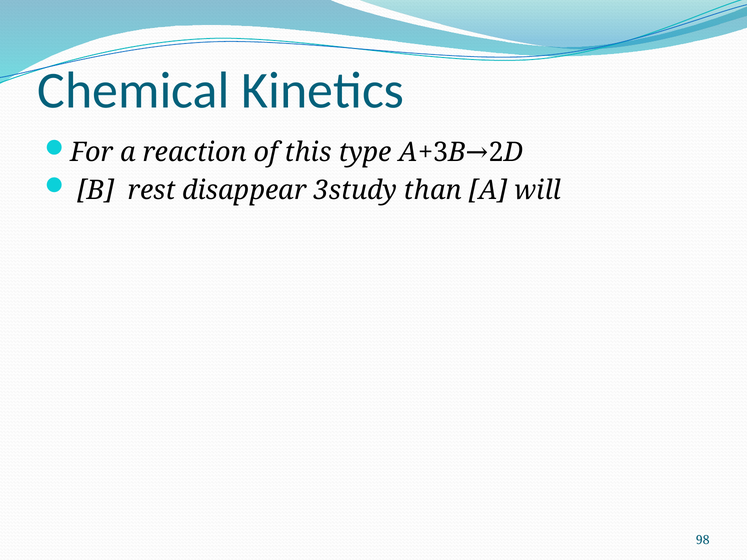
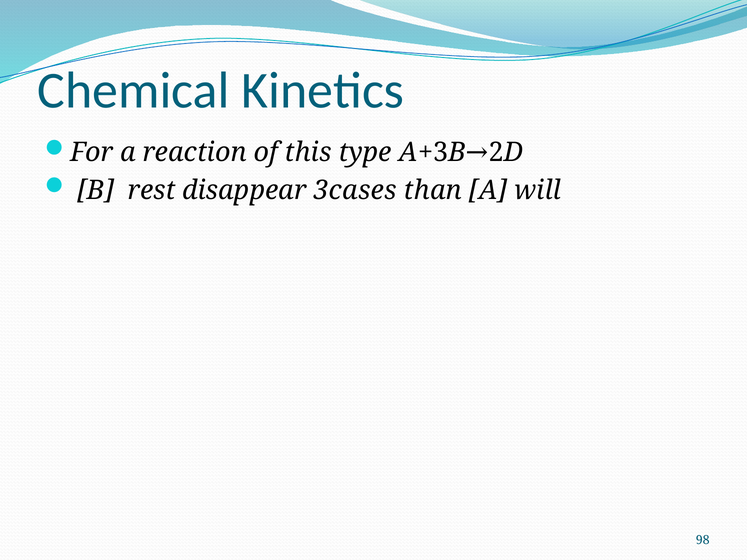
3study: 3study -> 3cases (355, 190)
